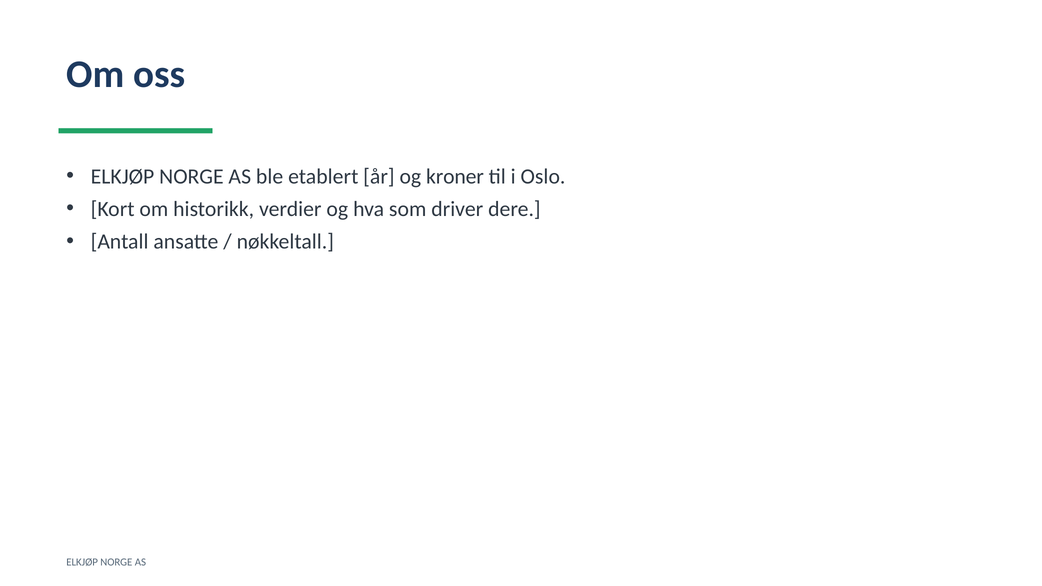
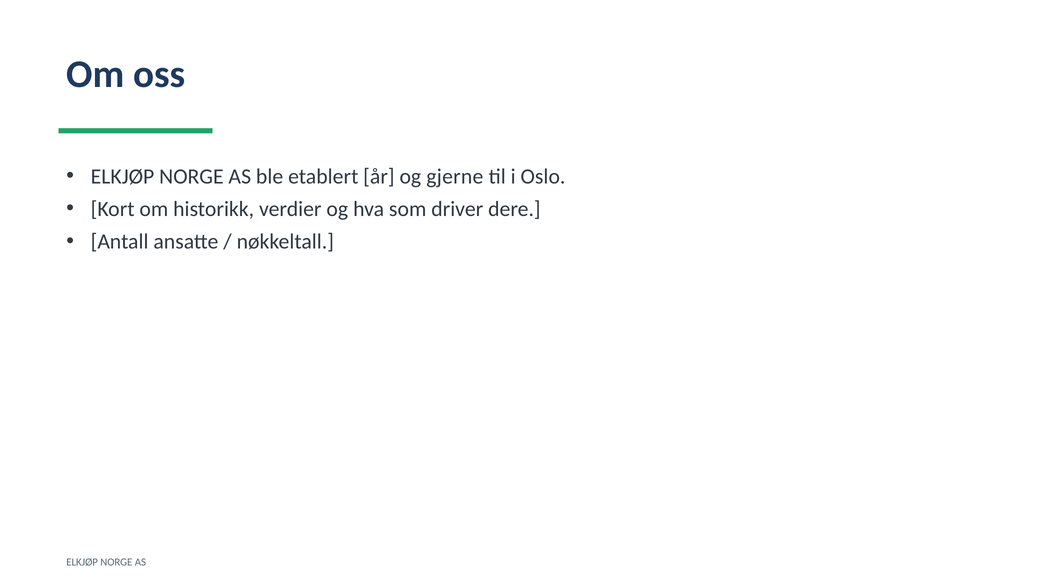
kroner: kroner -> gjerne (455, 176)
